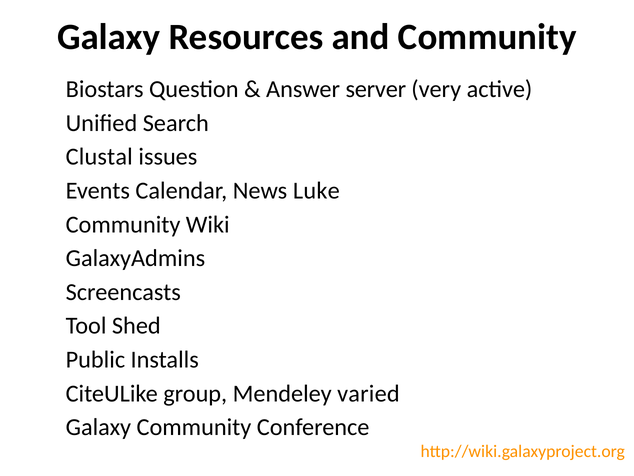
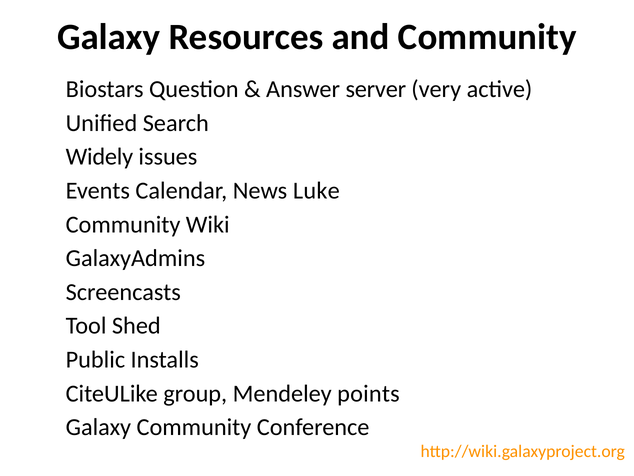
Clustal: Clustal -> Widely (99, 157)
varied: varied -> points (368, 393)
